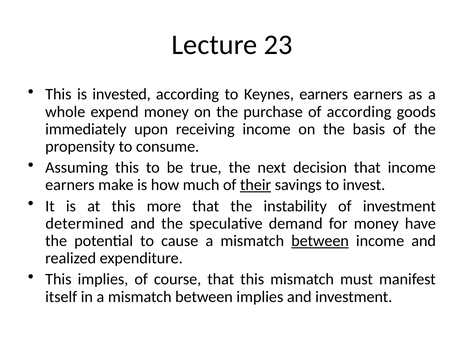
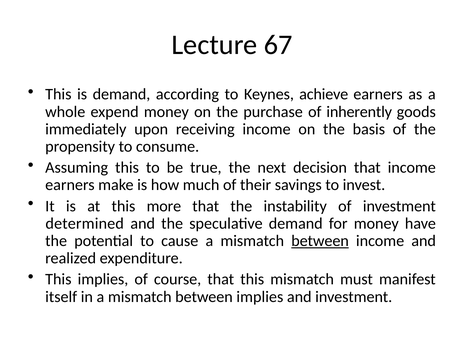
23: 23 -> 67 (278, 45)
is invested: invested -> demand (121, 94)
Keynes earners: earners -> achieve (324, 94)
of according: according -> inherently (359, 112)
their underline: present -> none (256, 185)
